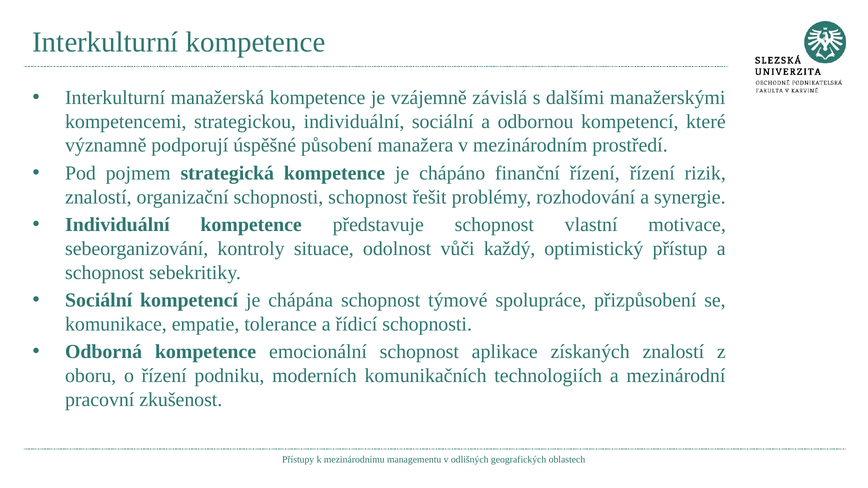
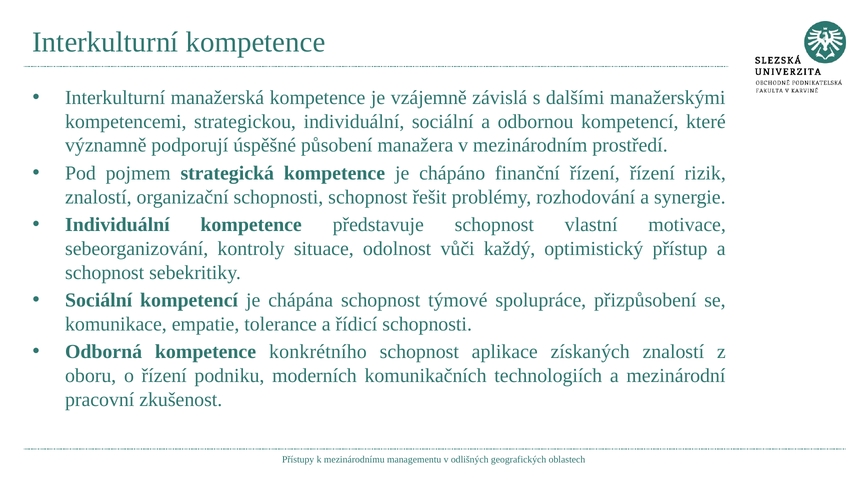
emocionální: emocionální -> konkrétního (318, 352)
